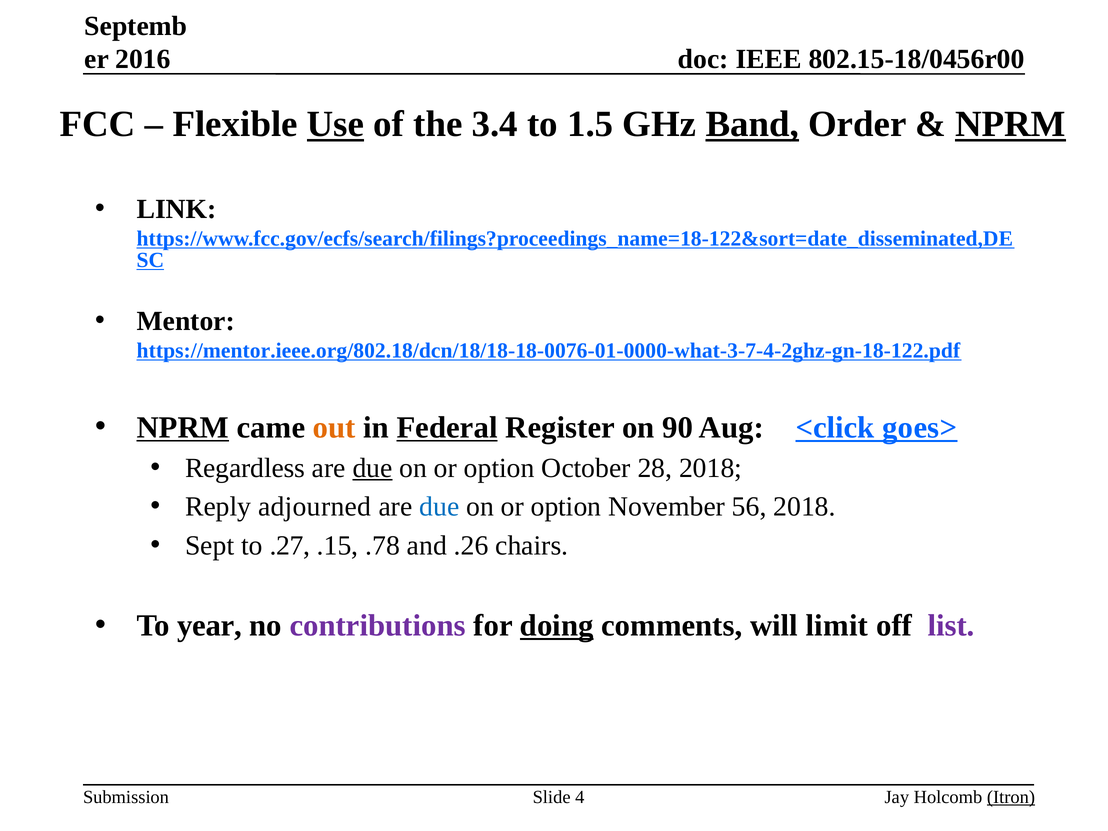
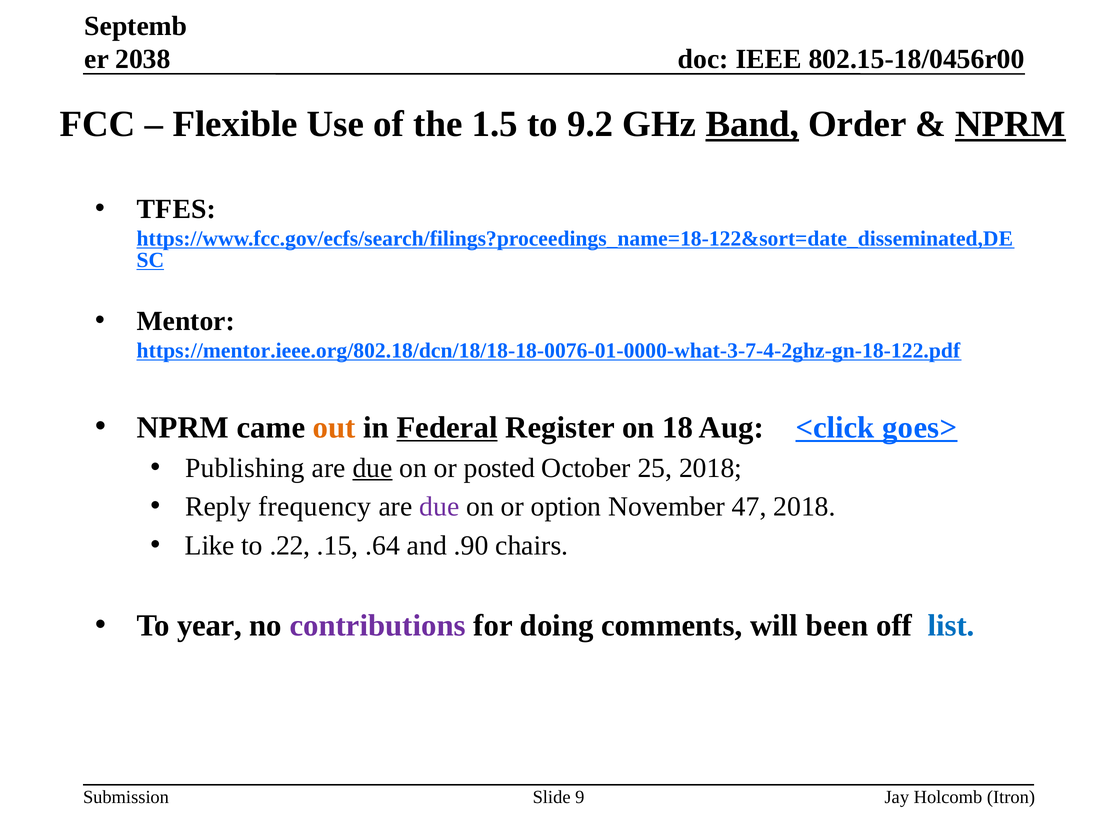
2016: 2016 -> 2038 (143, 59)
Use underline: present -> none (335, 124)
3.4: 3.4 -> 1.5 (495, 124)
1.5: 1.5 -> 9.2 (590, 124)
LINK: LINK -> TFES (176, 209)
NPRM underline: present -> none (183, 427)
90: 90 -> 18 (678, 427)
Regardless: Regardless -> Publishing (245, 468)
option: option -> posted (499, 468)
28: 28 -> 25 (655, 468)
adjourned: adjourned -> frequency (315, 507)
due colour: blue -> purple (439, 507)
56: 56 -> 47 (749, 507)
Sept: Sept -> Like (210, 545)
.27: .27 -> .22 (290, 545)
.78: .78 -> .64 (383, 545)
.26: .26 -> .90 (471, 545)
doing underline: present -> none (557, 626)
limit: limit -> been (837, 626)
list colour: purple -> blue (951, 626)
4: 4 -> 9 (580, 797)
Itron underline: present -> none (1011, 797)
